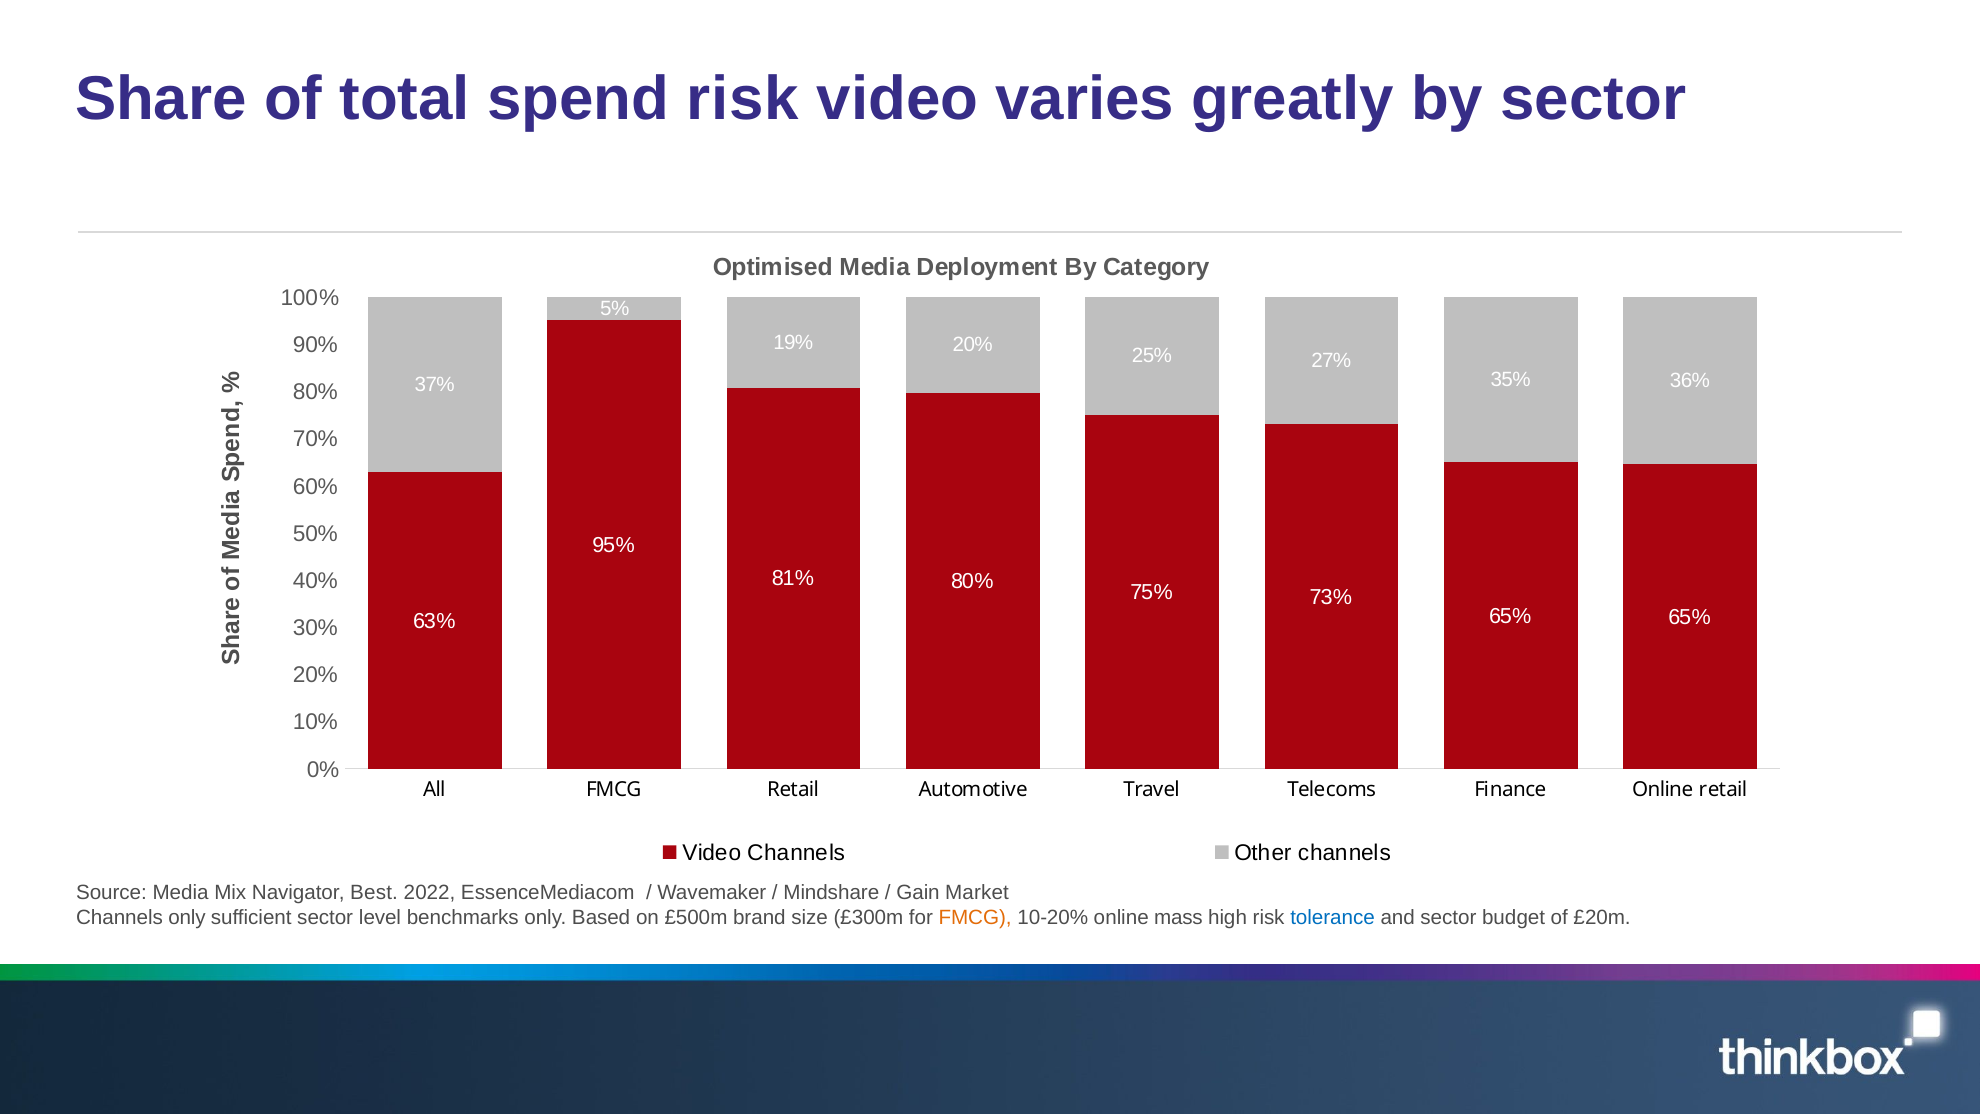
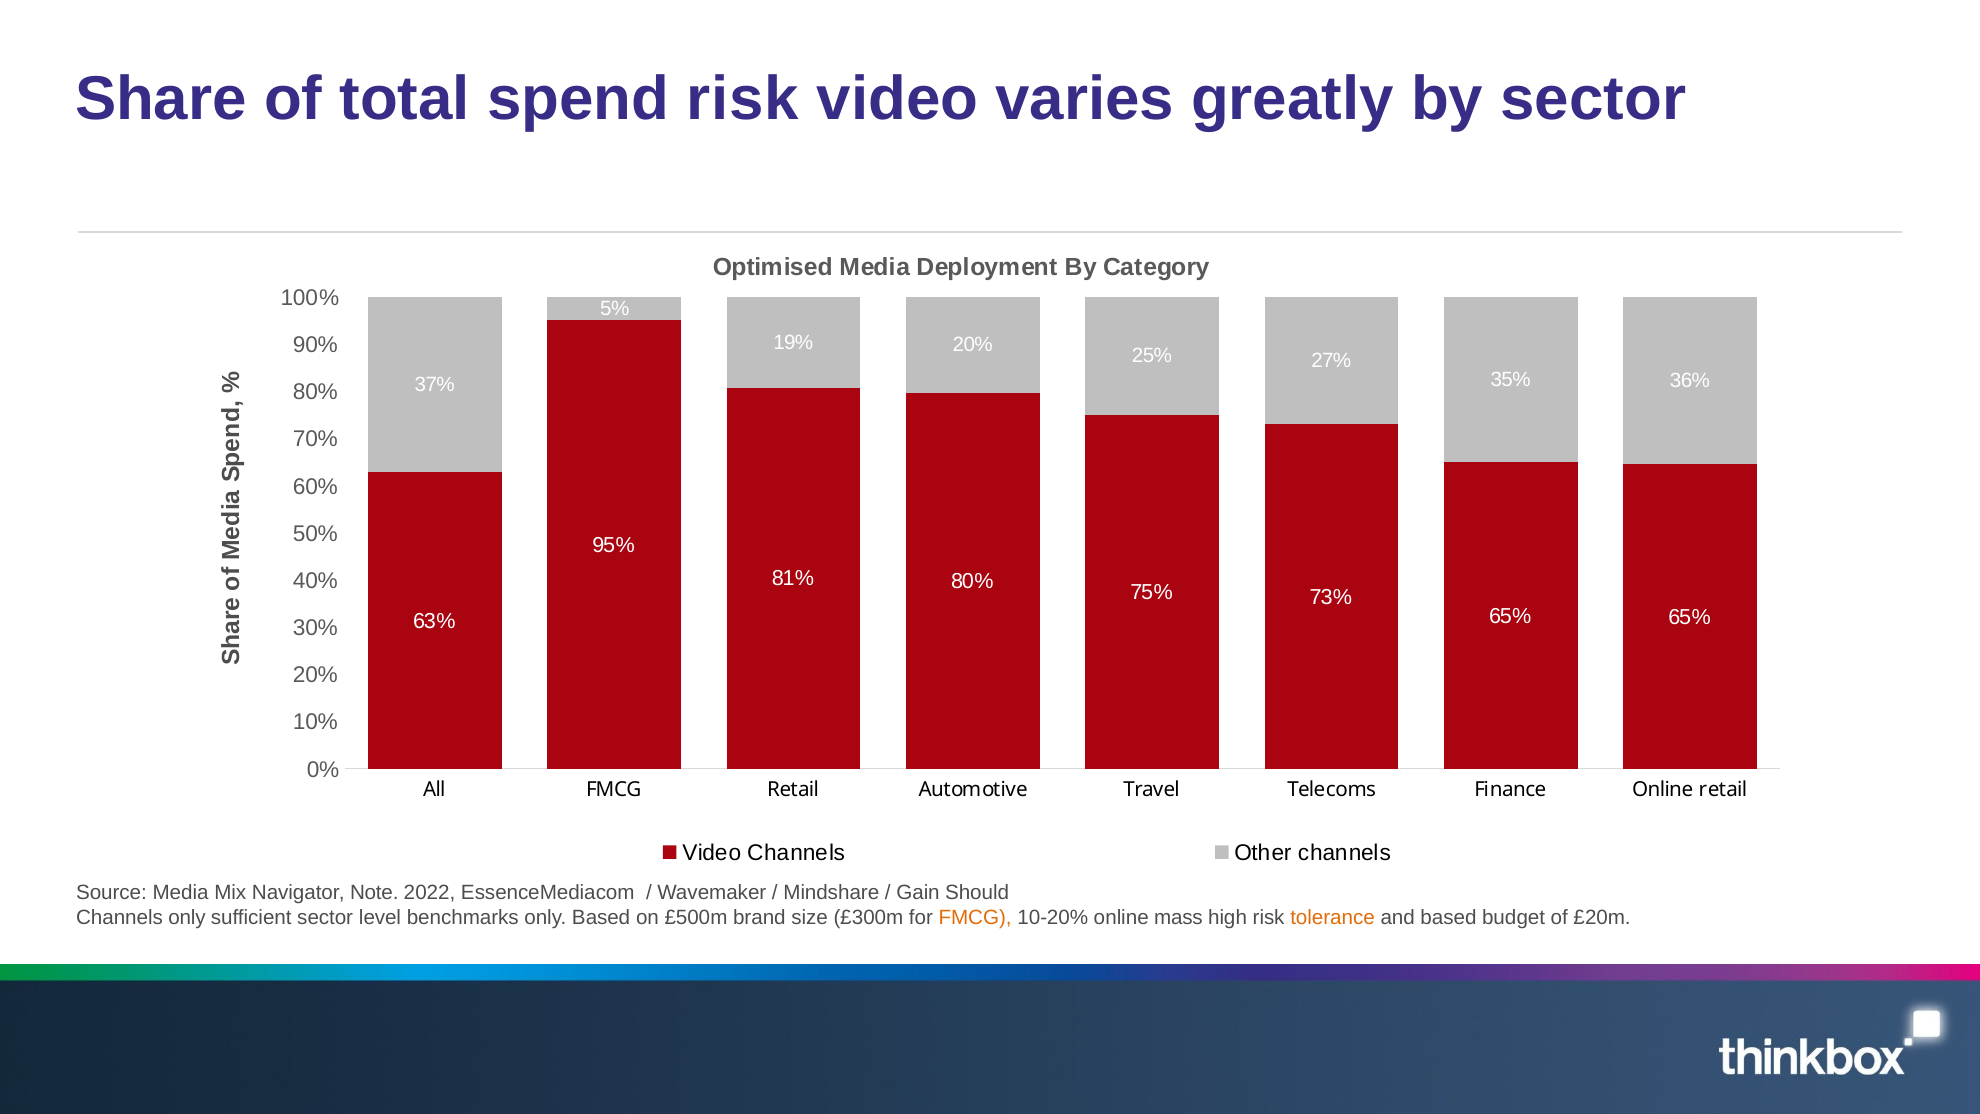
Best: Best -> Note (374, 893)
Market: Market -> Should (977, 893)
tolerance colour: blue -> orange (1333, 917)
and sector: sector -> based (1448, 917)
